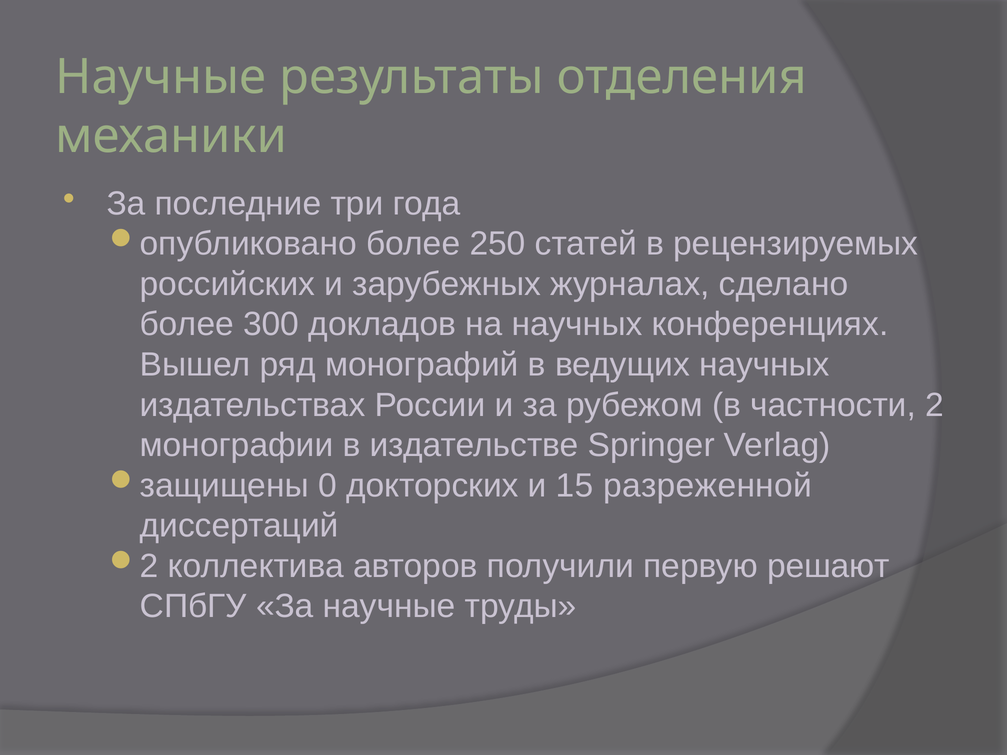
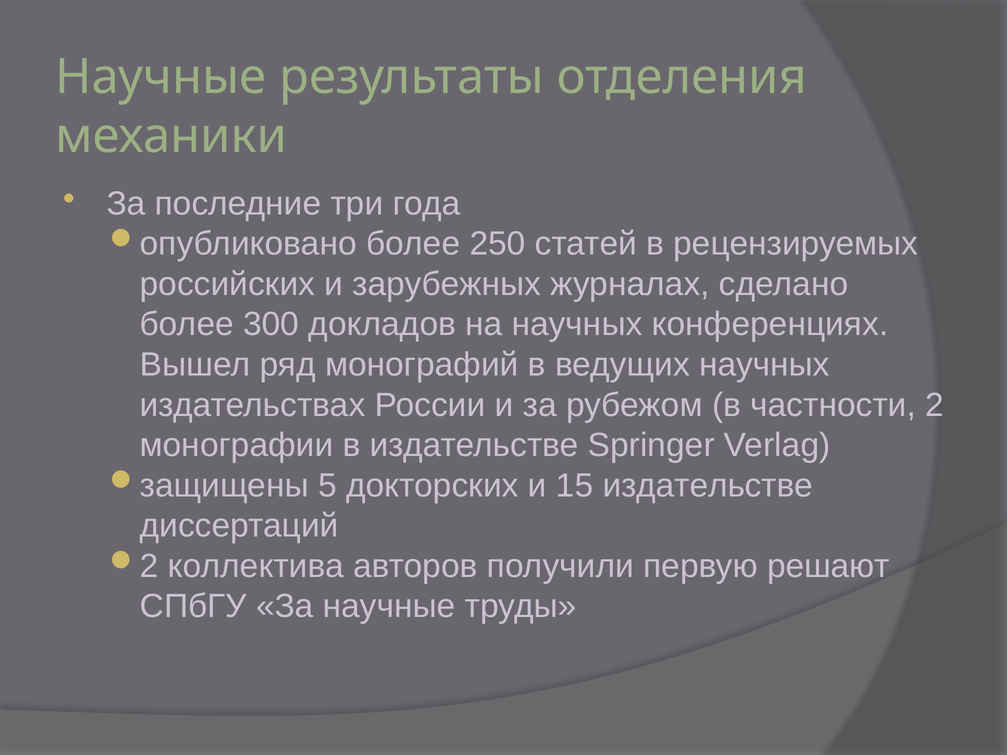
0: 0 -> 5 (327, 486)
15 разреженной: разреженной -> издательстве (708, 486)
